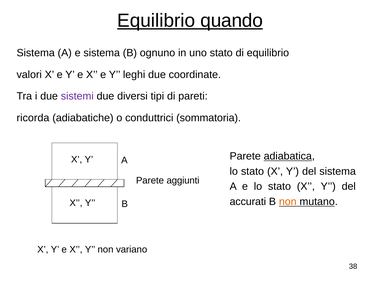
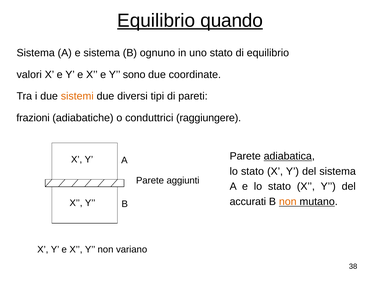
leghi: leghi -> sono (134, 75)
sistemi colour: purple -> orange (77, 96)
ricorda: ricorda -> frazioni (33, 118)
sommatoria: sommatoria -> raggiungere (209, 118)
